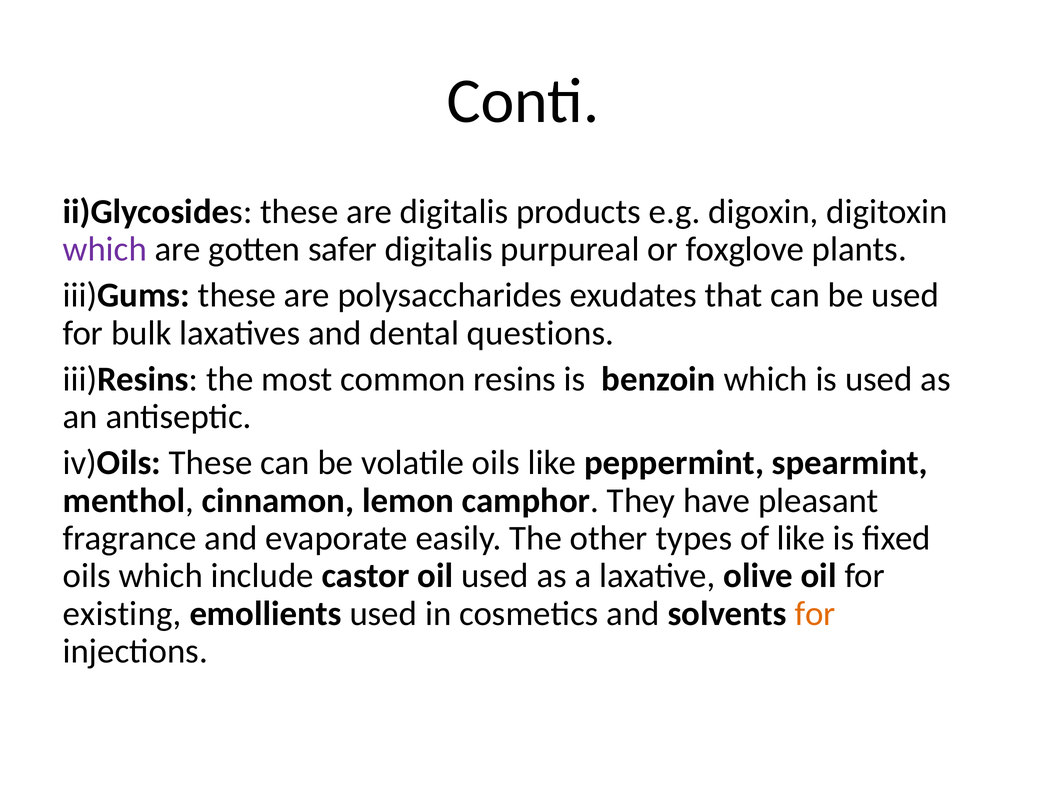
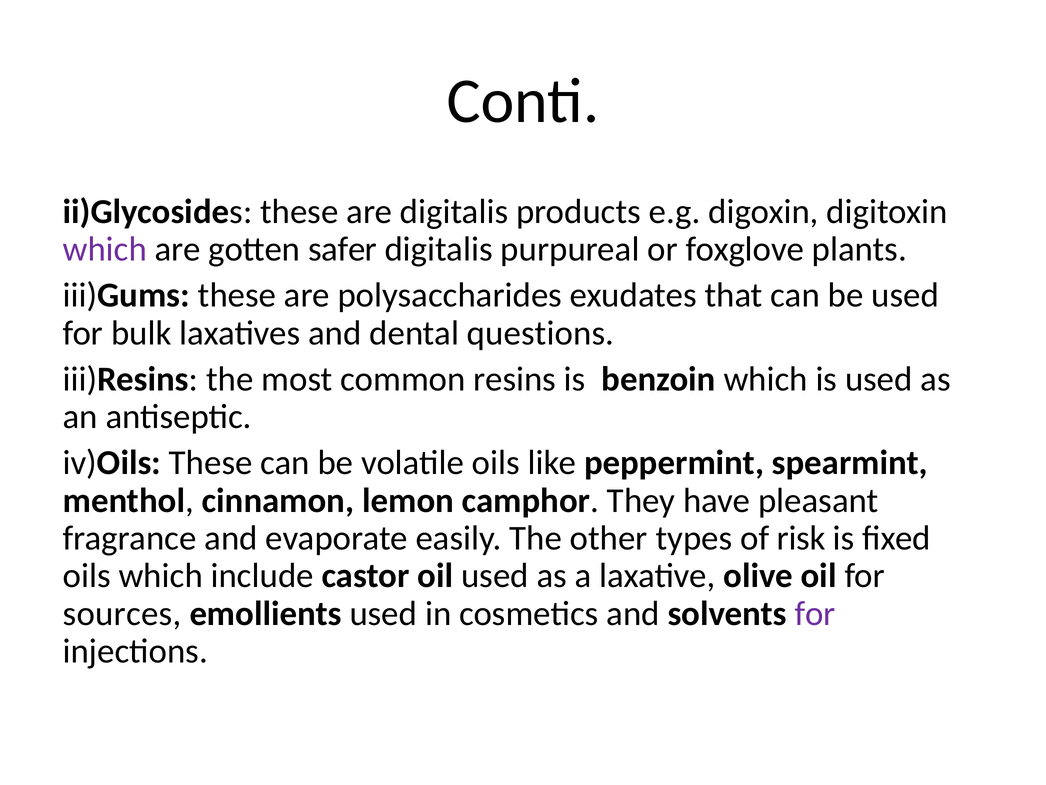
of like: like -> risk (801, 538)
existing: existing -> sources (122, 613)
for colour: orange -> purple (815, 613)
